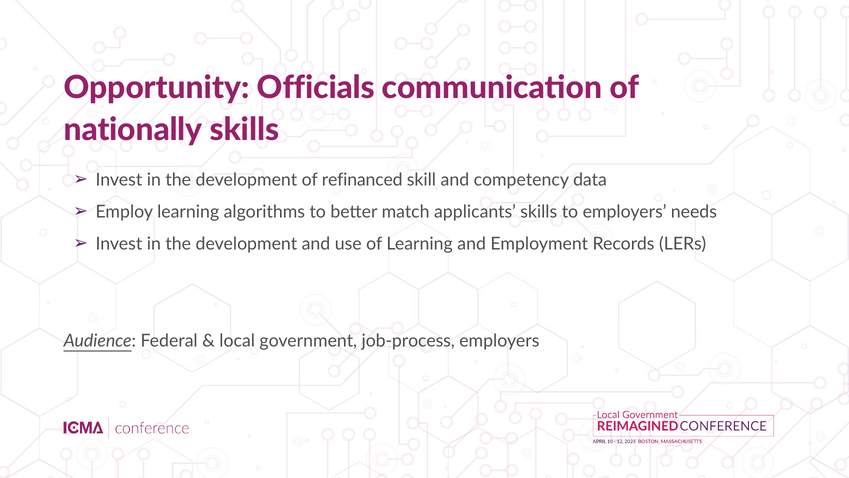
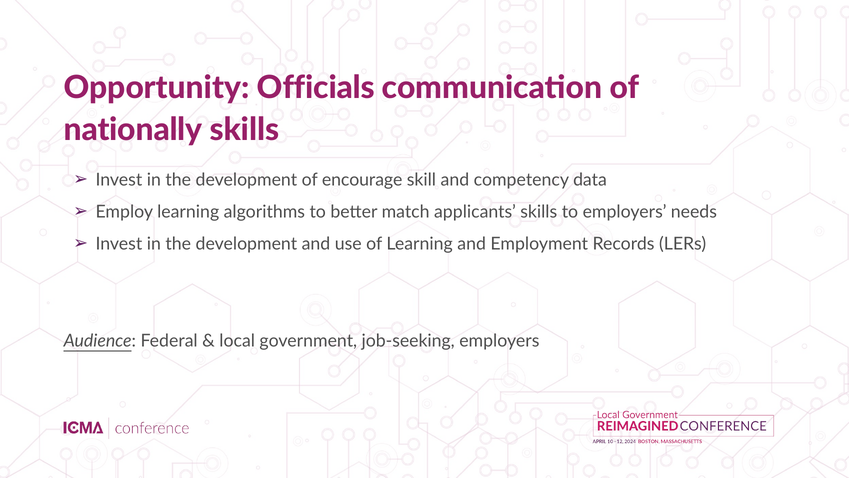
refinanced: refinanced -> encourage (362, 180)
job-process: job-process -> job-seeking (408, 340)
